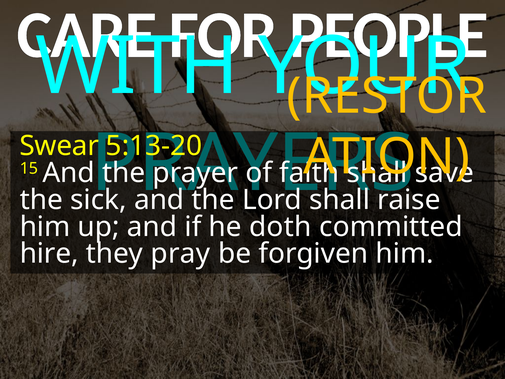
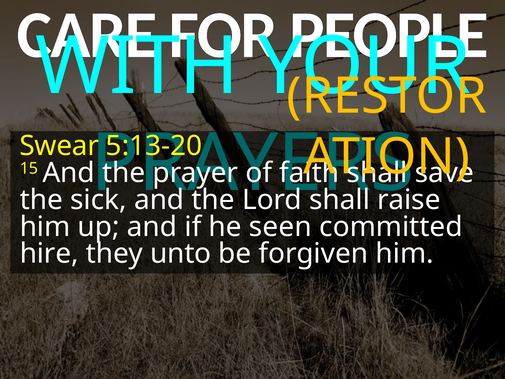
doth: doth -> seen (280, 227)
pray: pray -> unto (181, 254)
